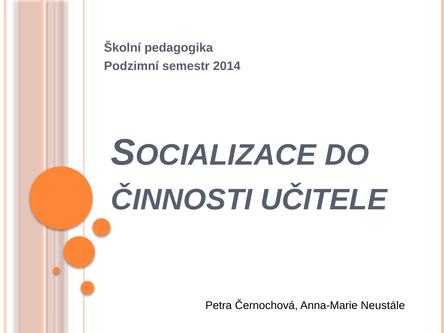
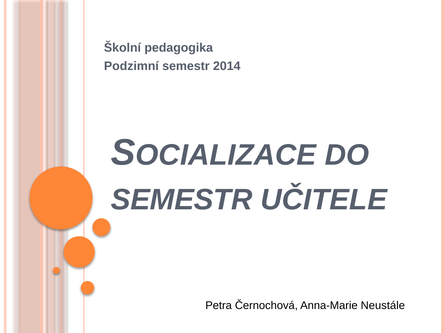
ČINNOSTI: ČINNOSTI -> SEMESTR (182, 200)
